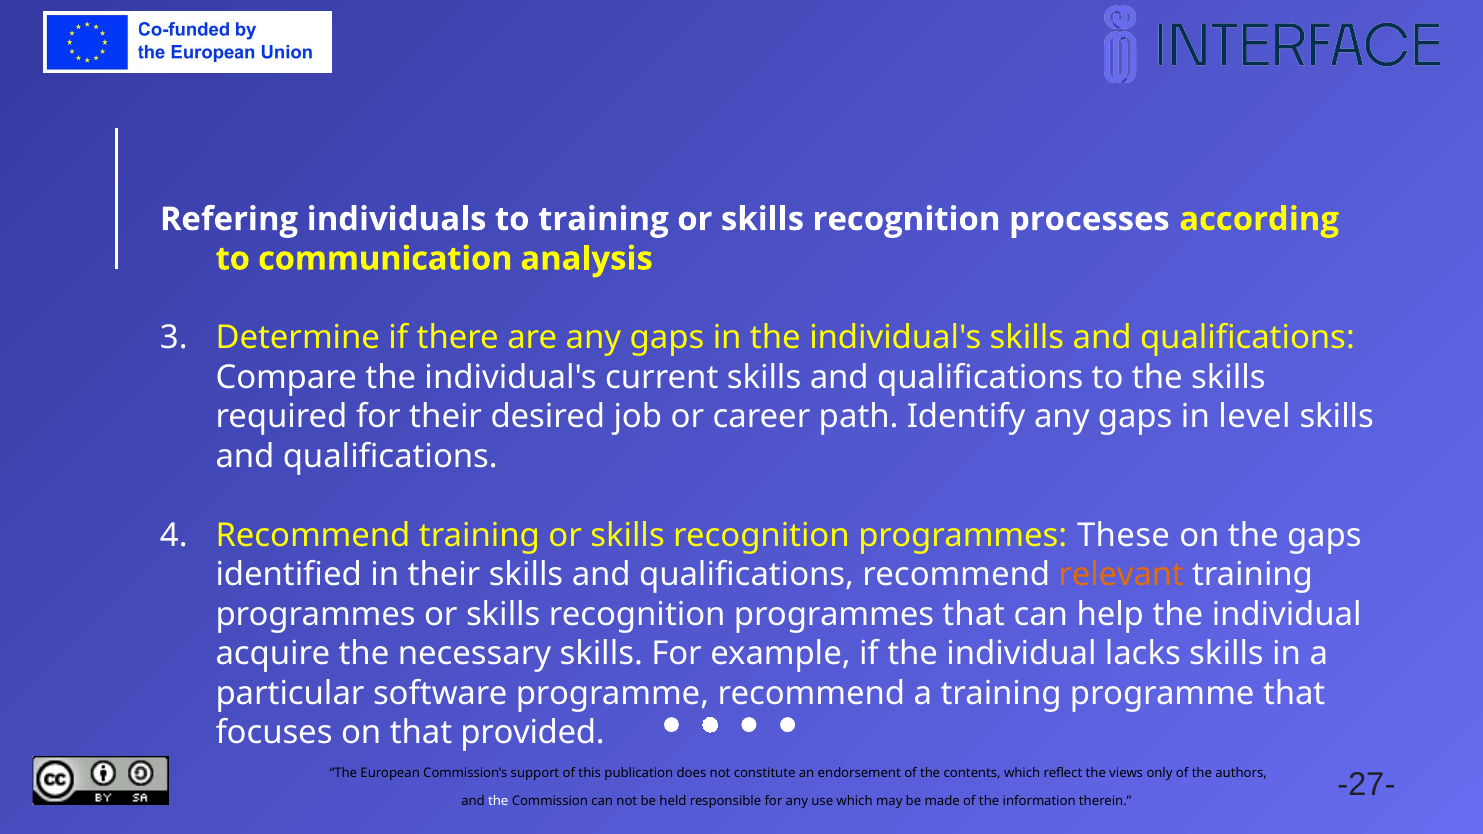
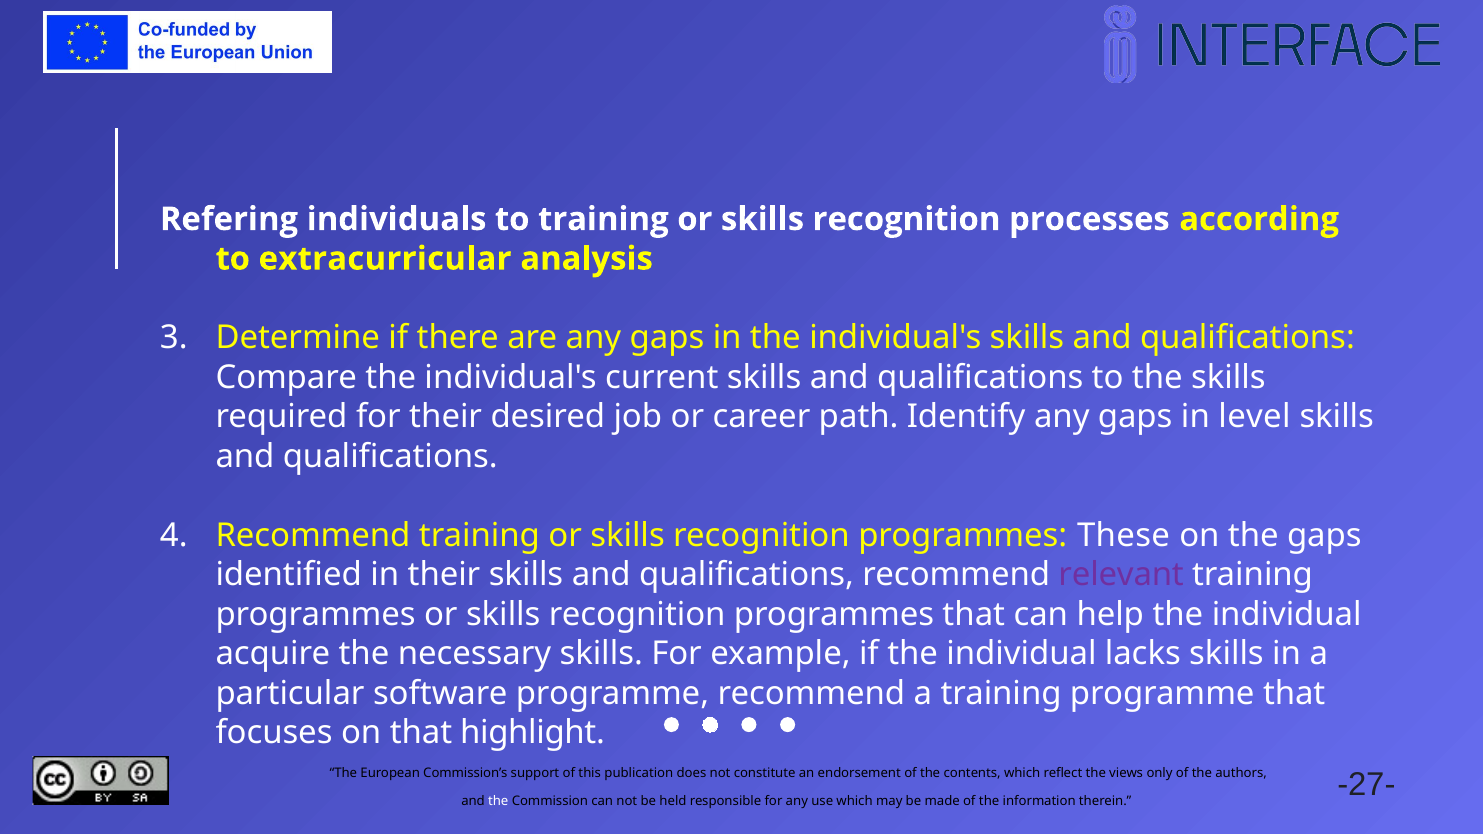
communication: communication -> extracurricular (385, 259)
relevant colour: orange -> purple (1121, 575)
provided: provided -> highlight (532, 733)
